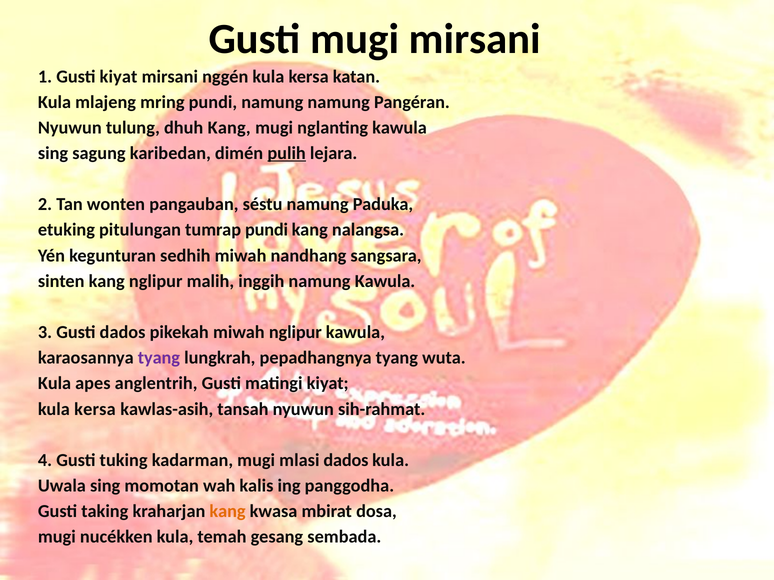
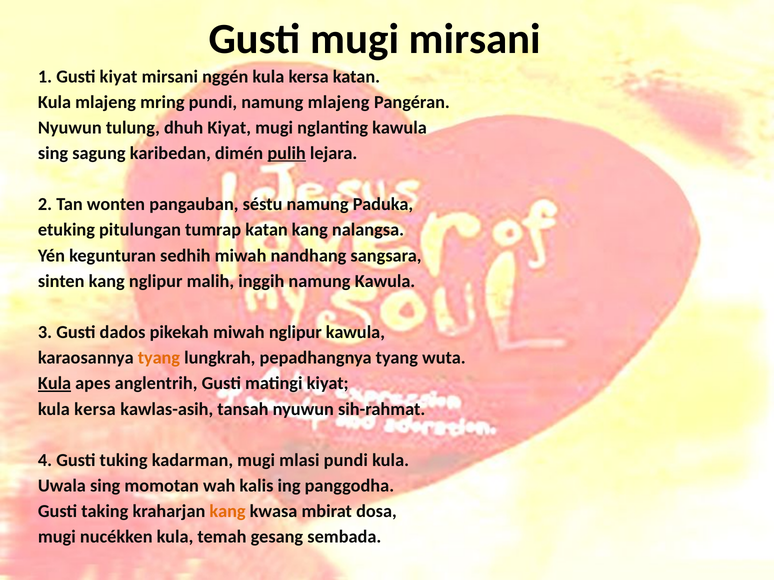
namung namung: namung -> mlajeng (339, 102)
dhuh Kang: Kang -> Kiyat (229, 128)
tumrap pundi: pundi -> katan (266, 230)
tyang colour: purple -> orange (159, 358)
Kula underline: none -> present (55, 384)
mlasi dados: dados -> pundi (346, 461)
